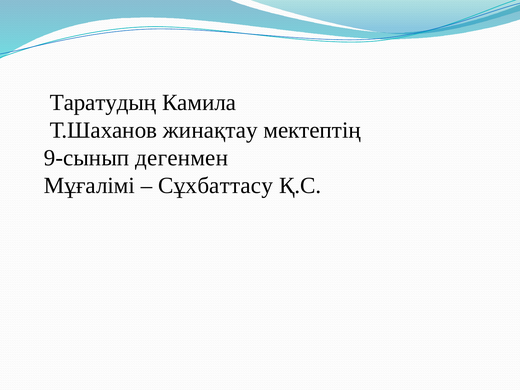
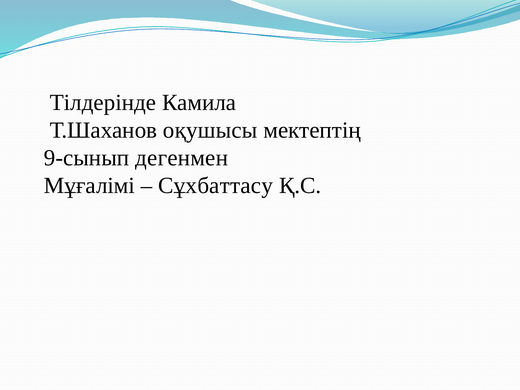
Таратудың: Таратудың -> Тілдерінде (103, 102)
жинақтау: жинақтау -> оқушысы (210, 130)
